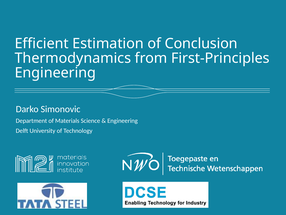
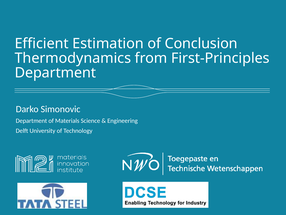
Engineering: Engineering -> Department (55, 73)
